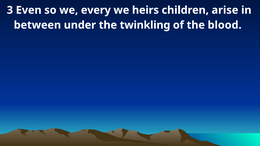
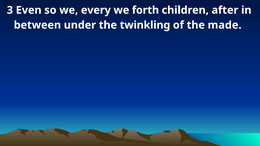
heirs: heirs -> forth (145, 10)
arise: arise -> after (225, 10)
blood: blood -> made (225, 25)
